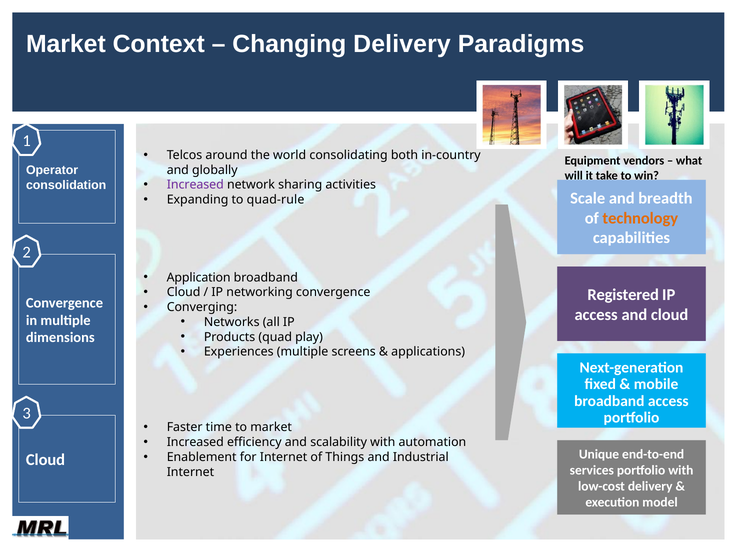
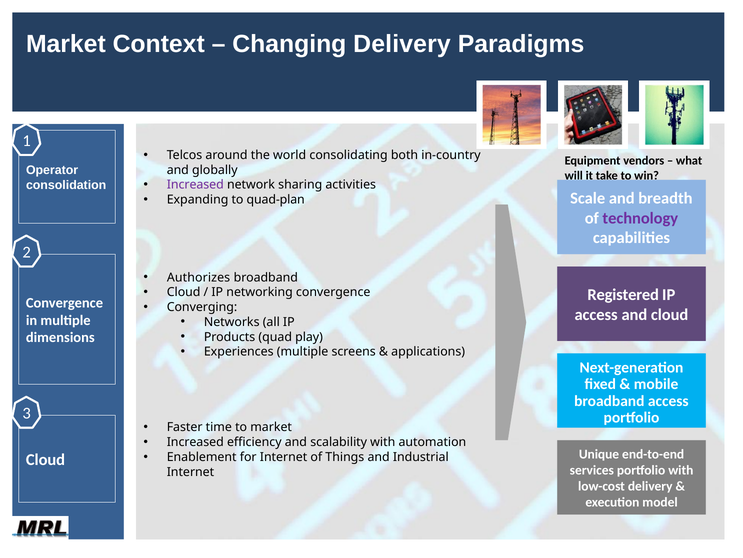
quad-rule: quad-rule -> quad-plan (276, 199)
technology colour: orange -> purple (640, 218)
Application: Application -> Authorizes (199, 277)
